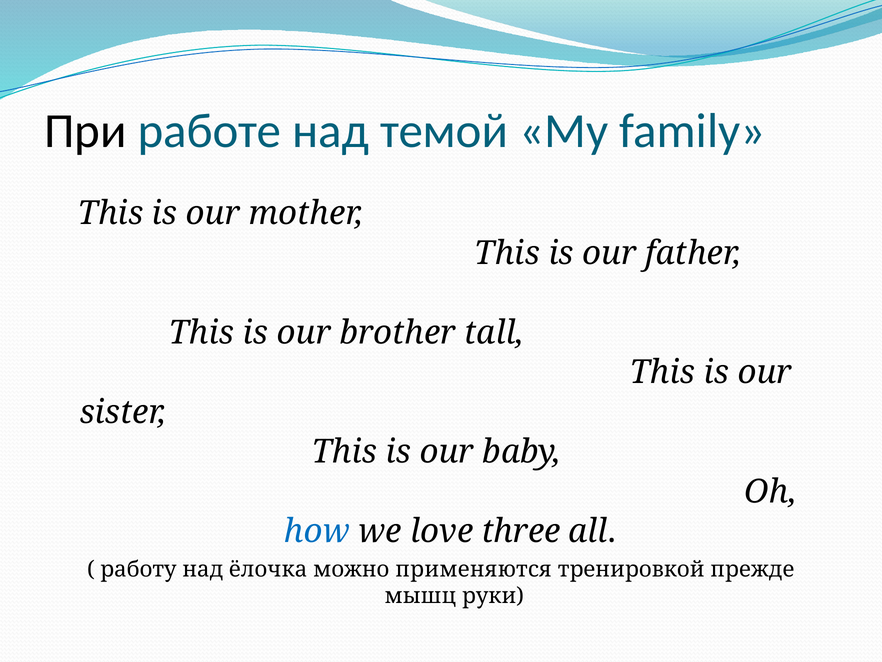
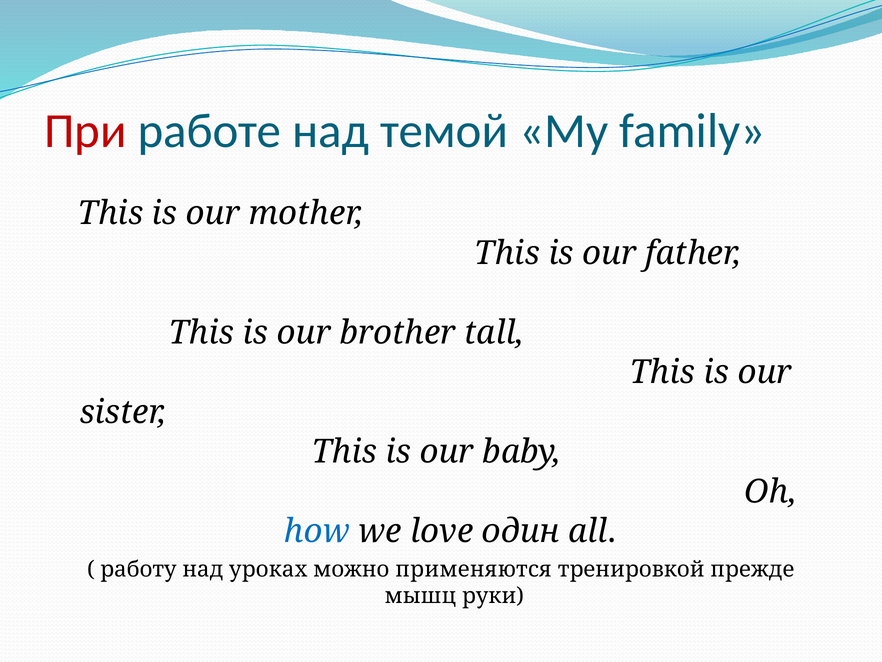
При colour: black -> red (85, 131)
three: three -> один (521, 531)
ёлочка: ёлочка -> уроках (268, 569)
